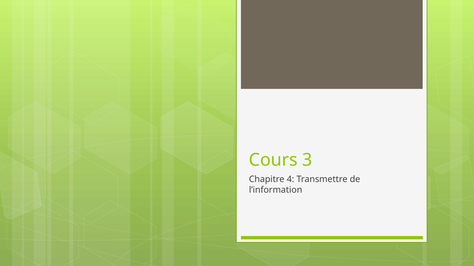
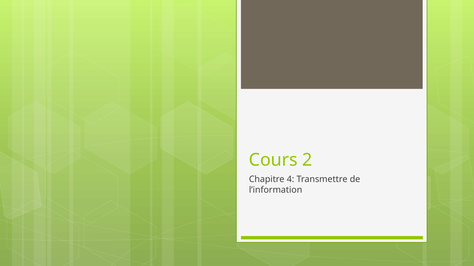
3: 3 -> 2 (307, 160)
